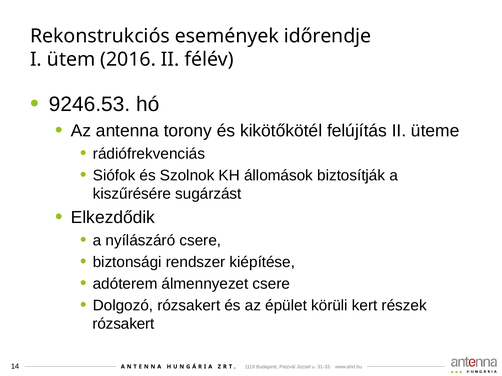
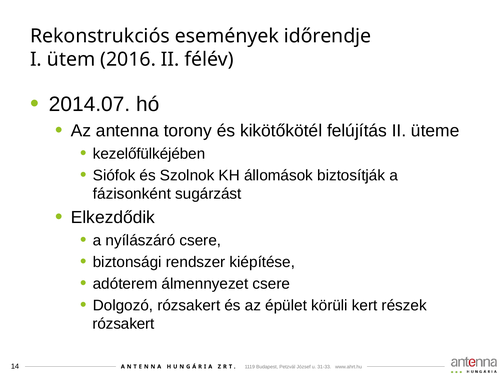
9246.53: 9246.53 -> 2014.07 (90, 104)
rádiófrekvenciás: rádiófrekvenciás -> kezelőfülkéjében (149, 154)
kiszűrésére: kiszűrésére -> fázisonként (132, 194)
